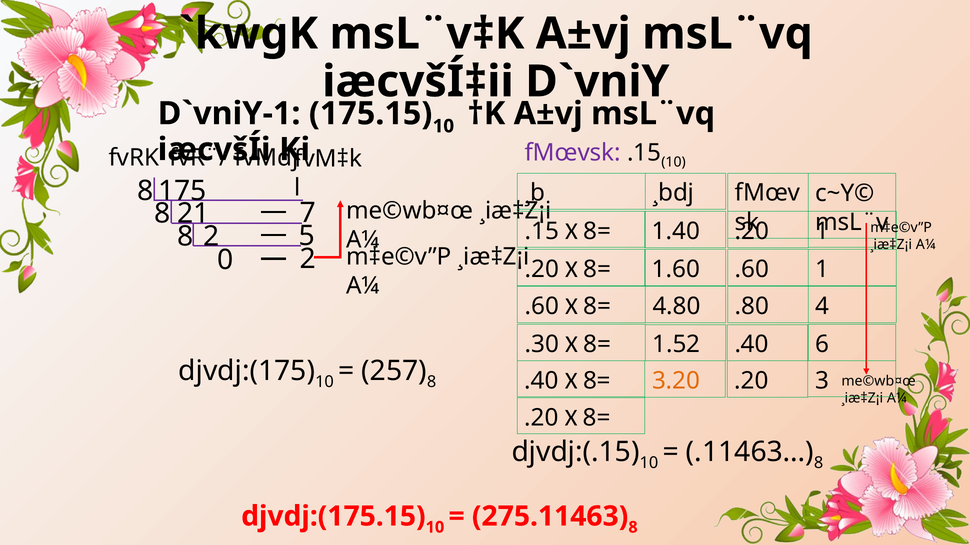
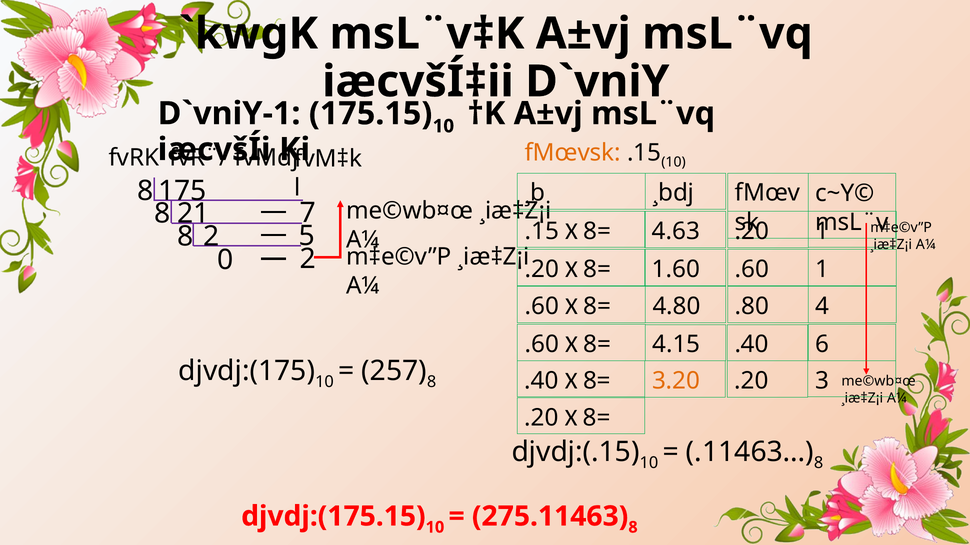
fMœvsk colour: purple -> orange (573, 153)
1.40: 1.40 -> 4.63 (676, 231)
.30: .30 -> .60 (542, 345)
1.52: 1.52 -> 4.15 (676, 345)
